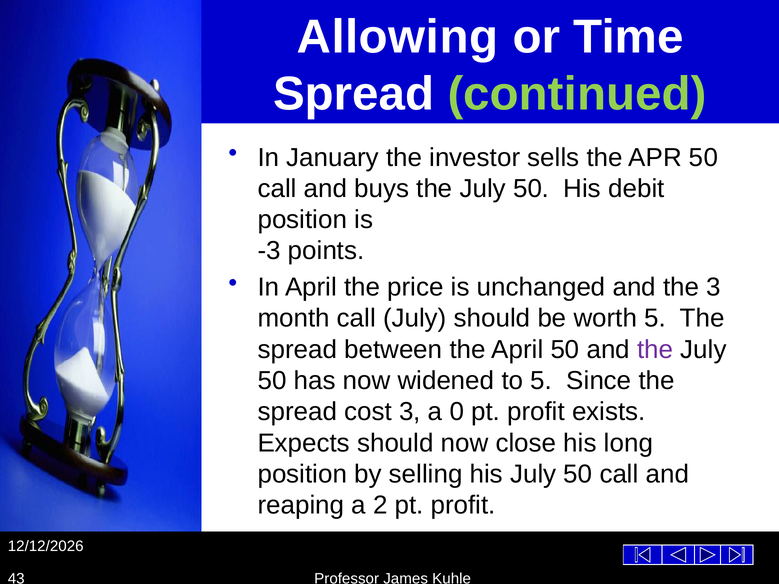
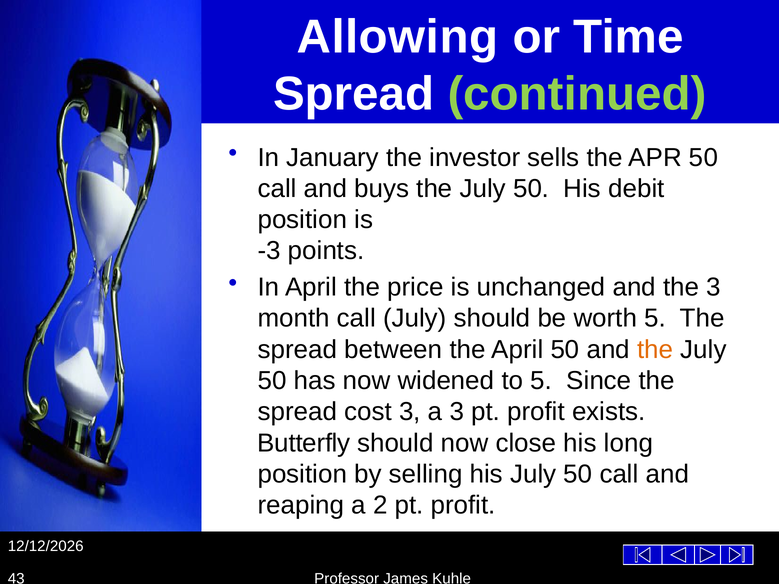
the colour: purple -> orange (655, 350)
a 0: 0 -> 3 (457, 412)
Expects: Expects -> Butterfly (304, 443)
